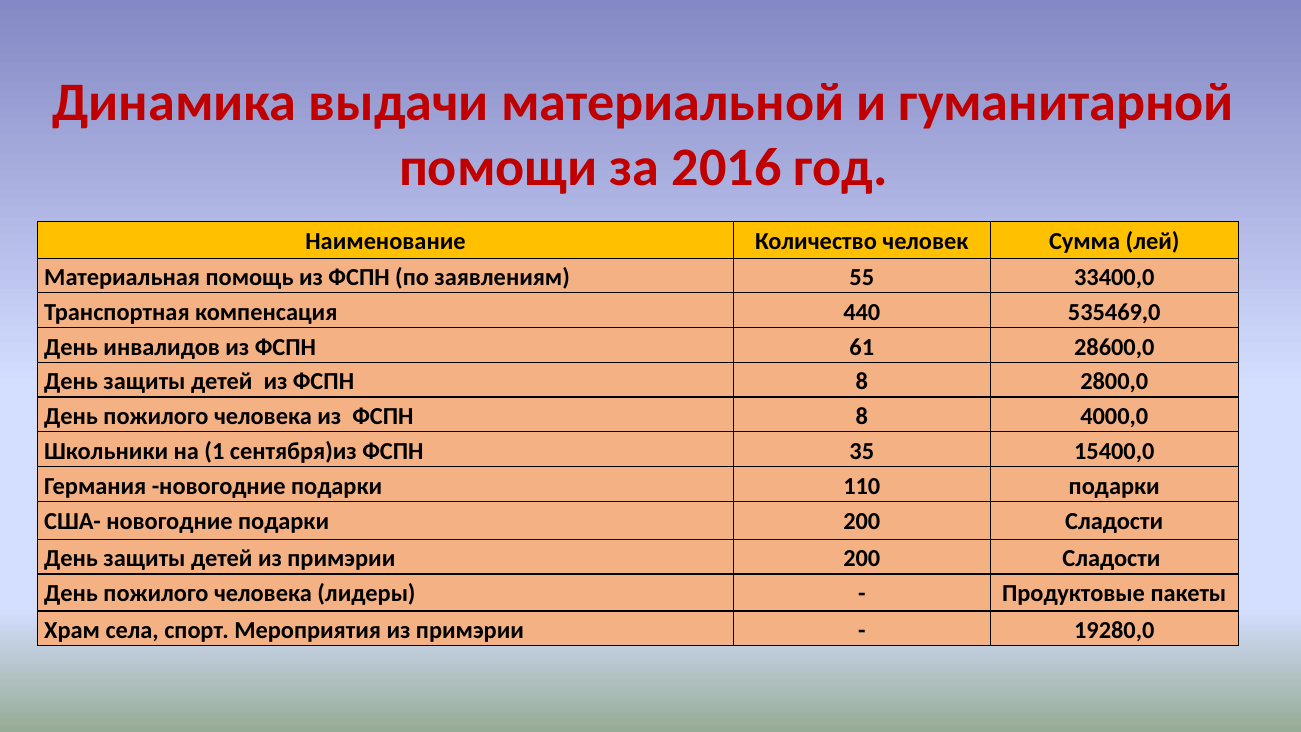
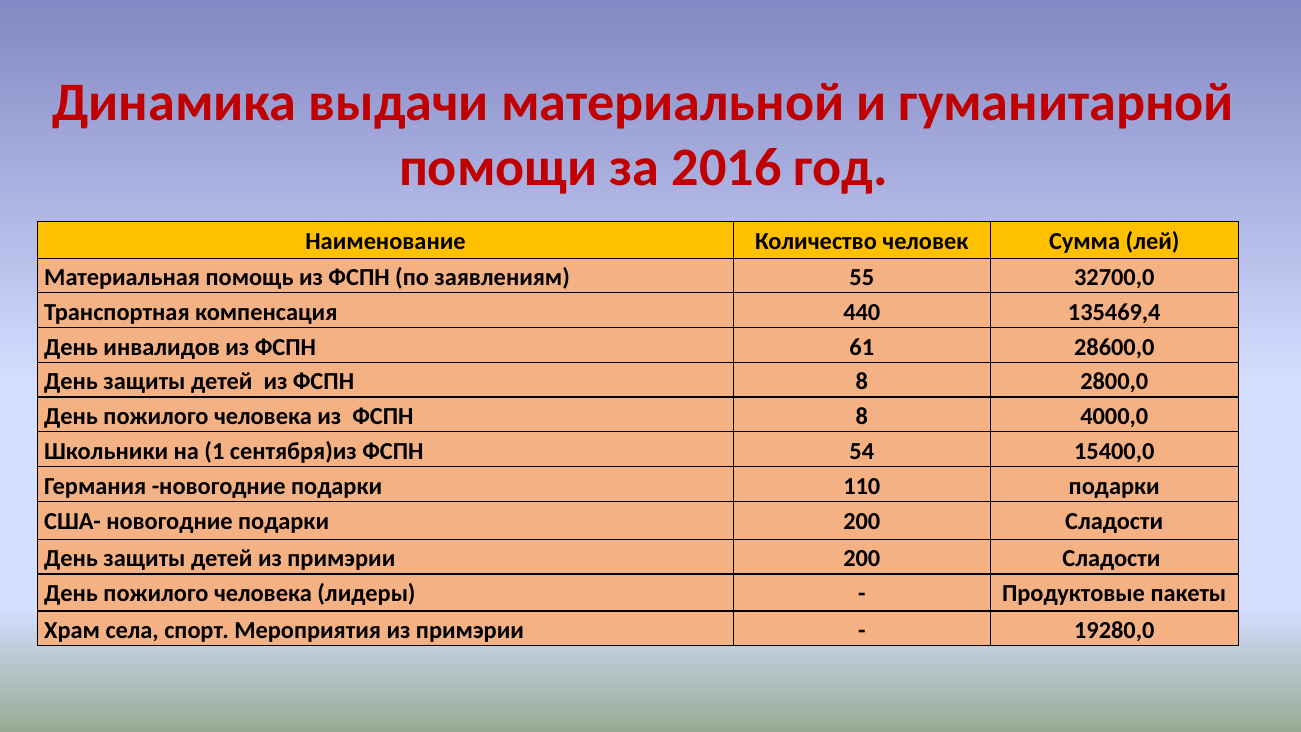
33400,0: 33400,0 -> 32700,0 (1114, 278)
535469,0: 535469,0 -> 135469,4 (1114, 312)
35: 35 -> 54 (862, 451)
